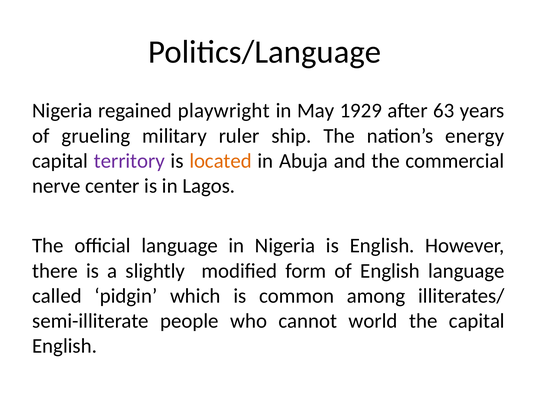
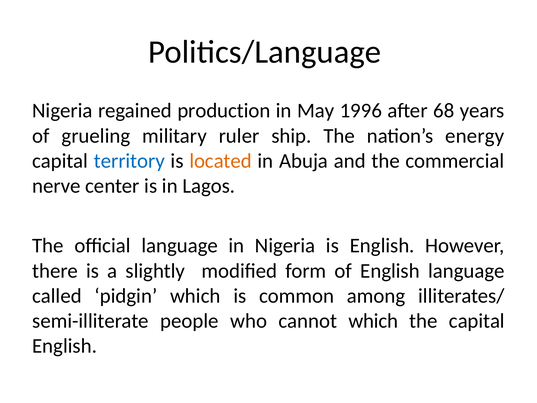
playwright: playwright -> production (224, 111)
1929: 1929 -> 1996 (361, 111)
63: 63 -> 68 (444, 111)
territory colour: purple -> blue (129, 161)
cannot world: world -> which (373, 321)
